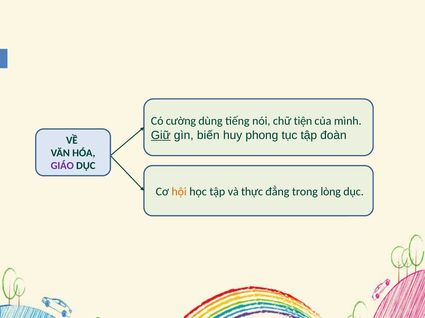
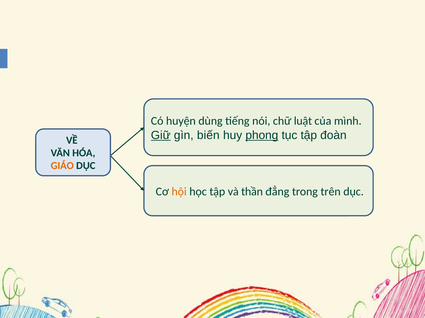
cường: cường -> huyện (181, 121)
tiện: tiện -> luật (303, 121)
phong underline: none -> present (262, 135)
GIÁO colour: purple -> orange (62, 166)
thực: thực -> thần (252, 192)
lòng: lòng -> trên (331, 192)
